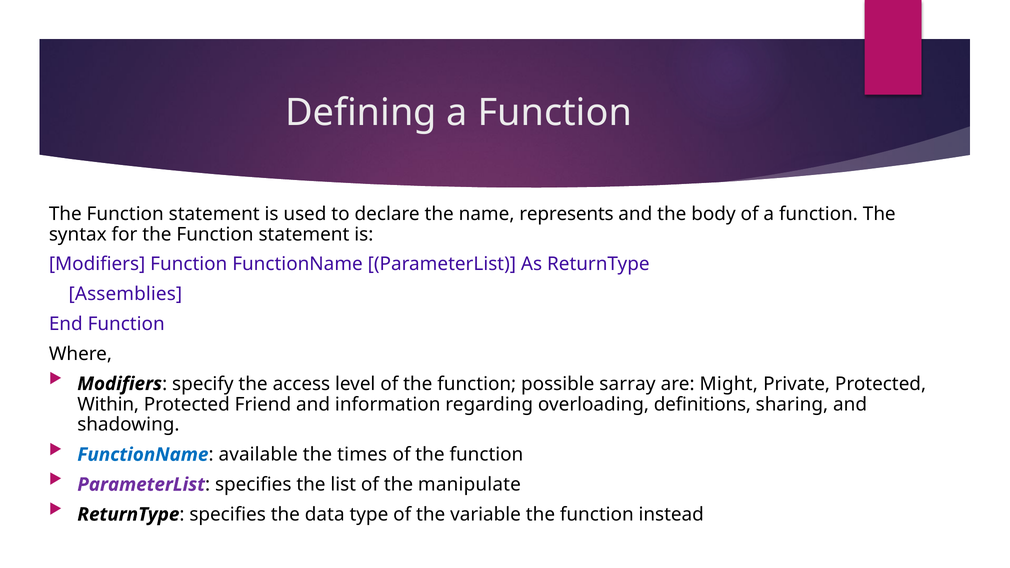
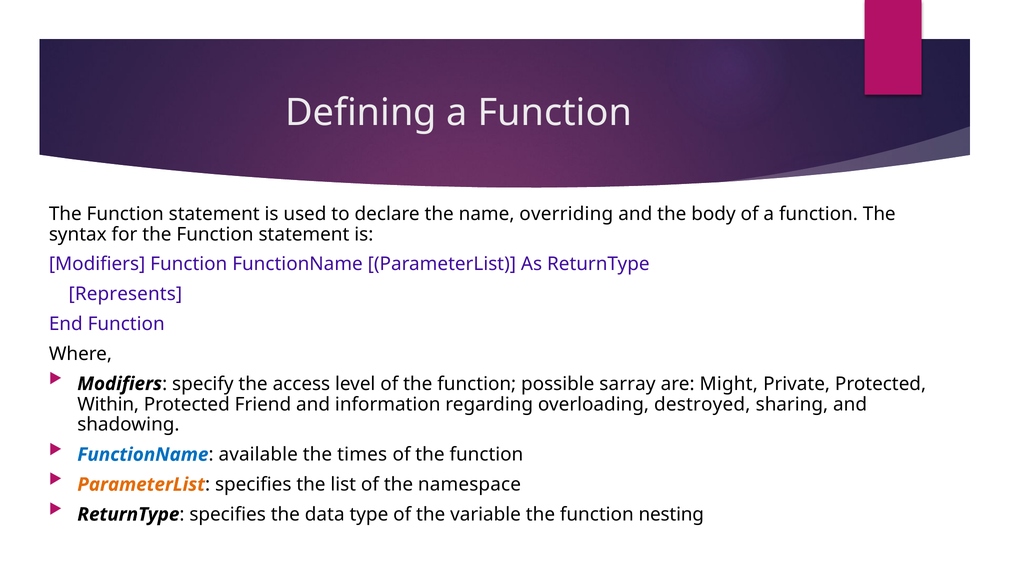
represents: represents -> overriding (566, 214)
Assemblies: Assemblies -> Represents (125, 294)
definitions: definitions -> destroyed (702, 404)
ParameterList colour: purple -> orange (141, 485)
manipulate: manipulate -> namespace (469, 485)
instead: instead -> nesting (671, 515)
